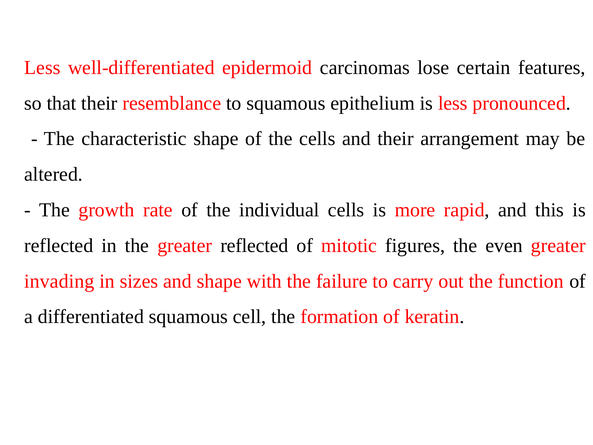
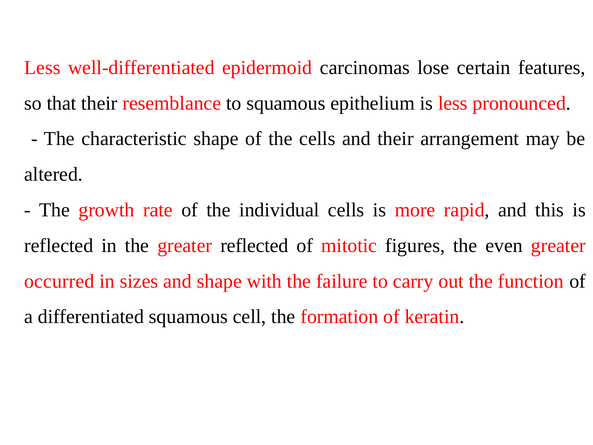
invading: invading -> occurred (59, 281)
